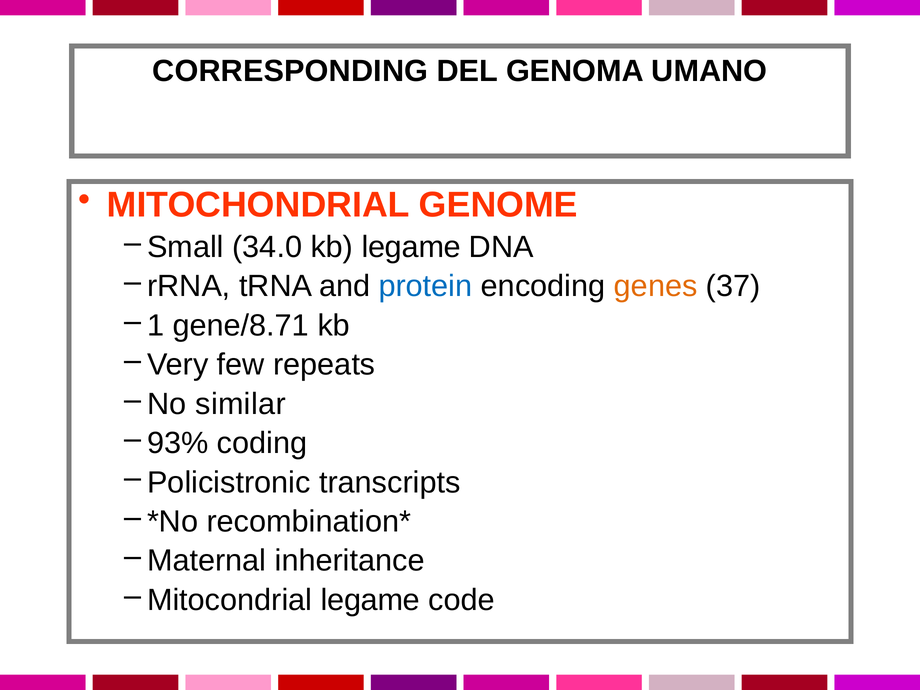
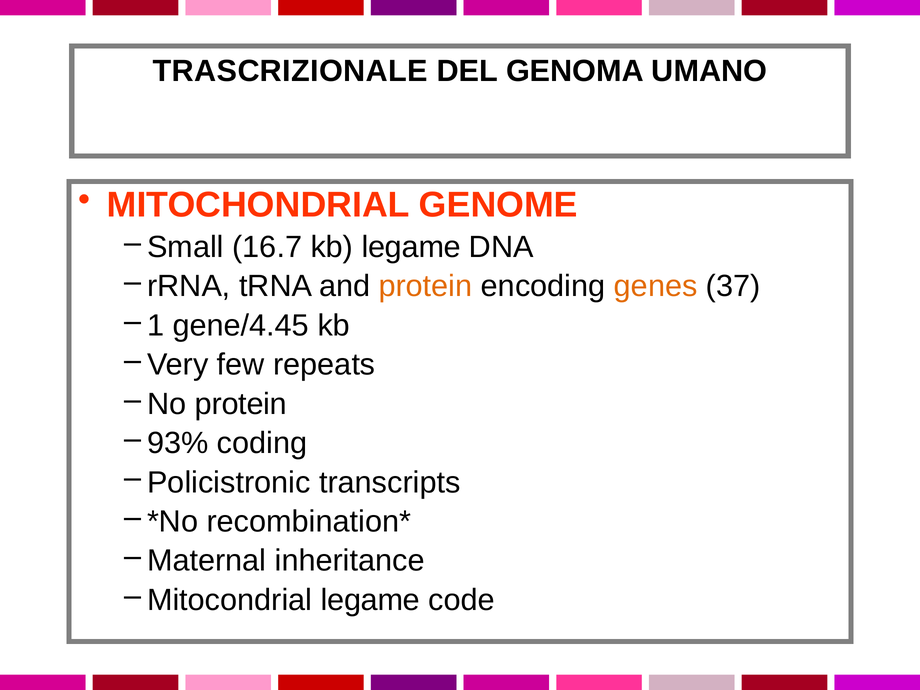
CORRESPONDING: CORRESPONDING -> TRASCRIZIONALE (290, 71)
34.0: 34.0 -> 16.7 (267, 247)
protein colour: blue -> orange (426, 286)
gene/8.71: gene/8.71 -> gene/4.45 (241, 325)
No similar: similar -> protein (241, 404)
